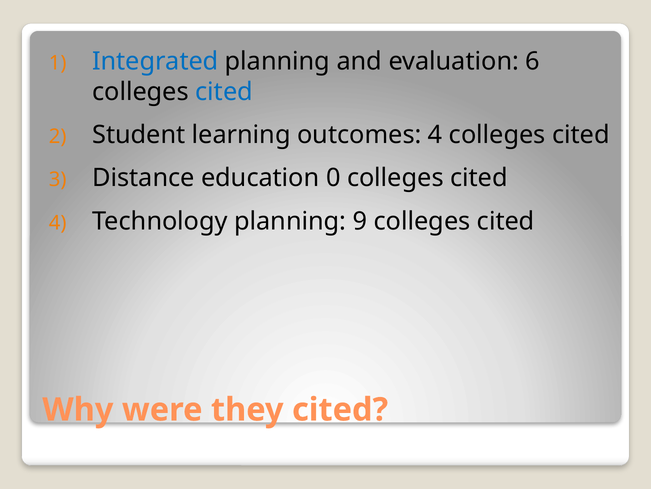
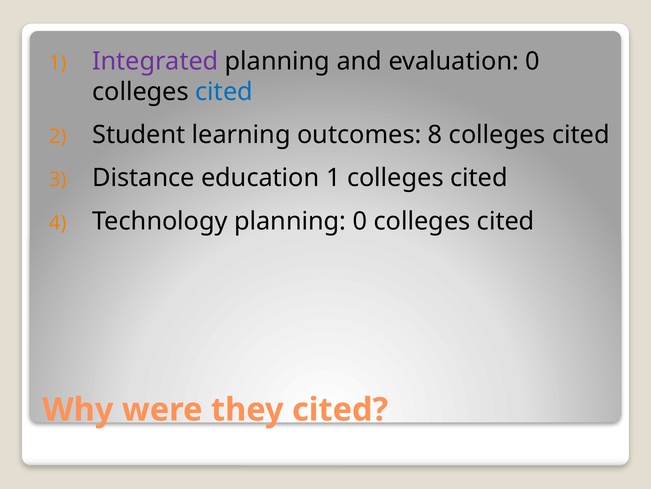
Integrated colour: blue -> purple (155, 61)
evaluation 6: 6 -> 0 (533, 61)
outcomes 4: 4 -> 8 (435, 135)
education 0: 0 -> 1 (333, 178)
planning 9: 9 -> 0 (360, 221)
